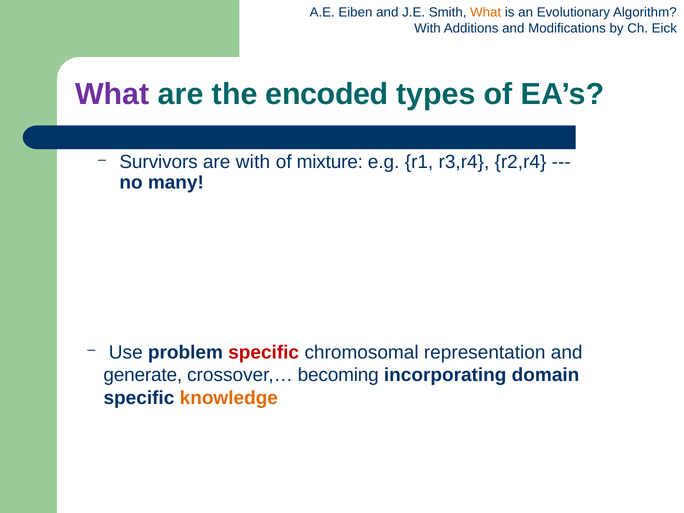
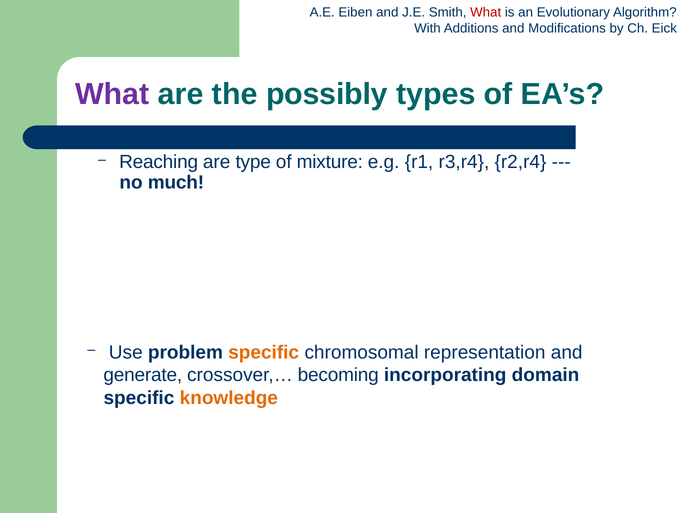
What colour: orange -> red (486, 12)
encoded: encoded -> possibly (327, 94)
Survivors: Survivors -> Reaching (159, 162)
are with: with -> type (253, 162)
many: many -> much (176, 182)
specific colour: red -> orange (264, 352)
